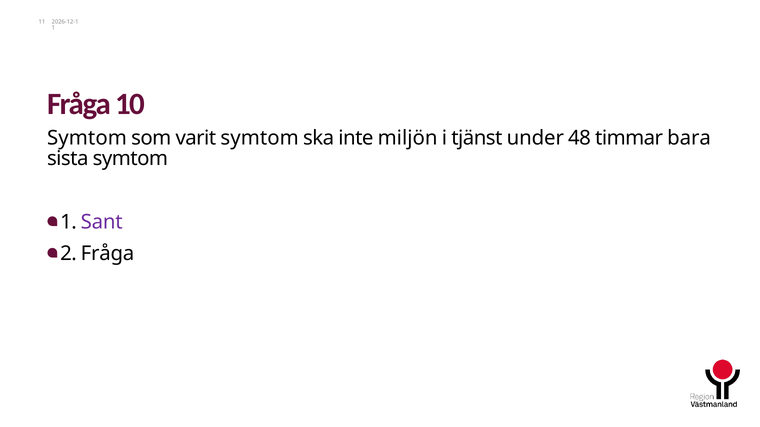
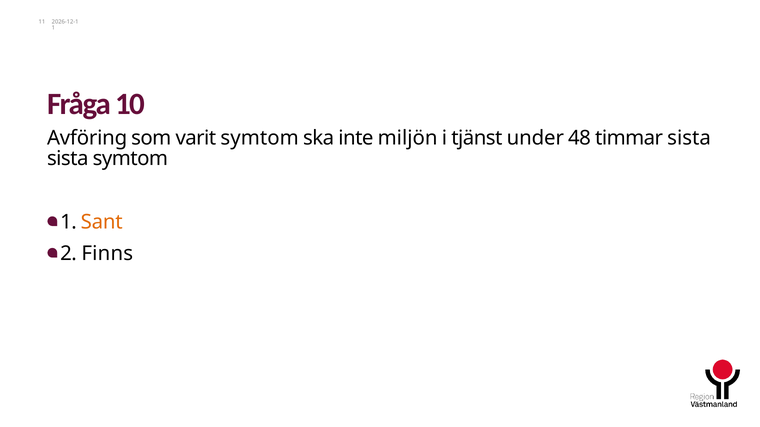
Symtom: Symtom -> Avföring (87, 138)
timmar bara: bara -> sista (689, 138)
Sant colour: purple -> orange (102, 222)
2 Fråga: Fråga -> Finns (107, 254)
